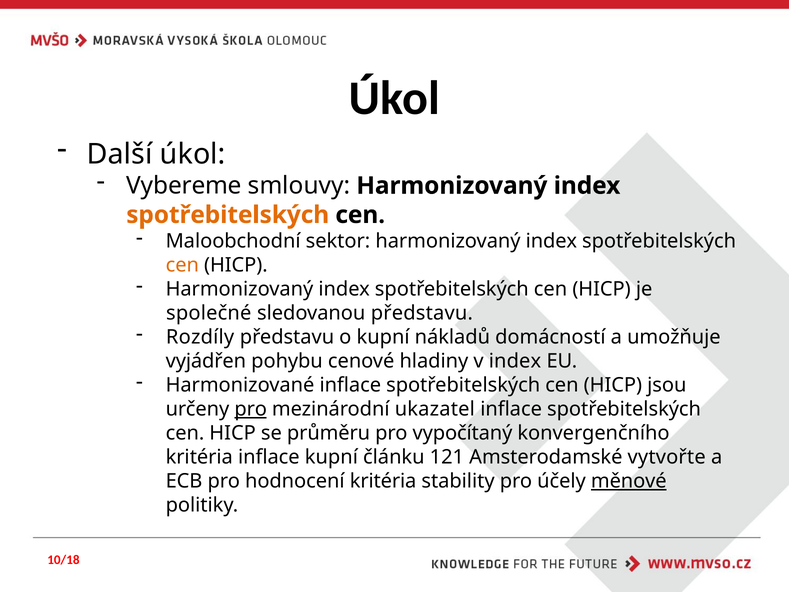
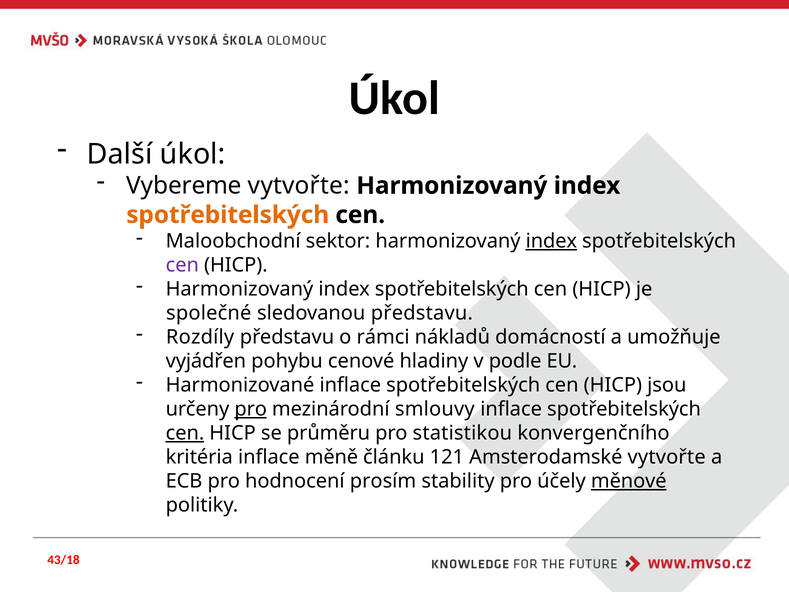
Vybereme smlouvy: smlouvy -> vytvořte (299, 186)
index underline: none -> present (551, 241)
cen colour: orange -> purple (182, 265)
o kupní: kupní -> rámci (383, 337)
v index: index -> podle (515, 361)
ukazatel: ukazatel -> smlouvy (435, 409)
cen underline: none -> present (185, 433)
vypočítaný: vypočítaný -> statistikou (462, 433)
inflace kupní: kupní -> měně (331, 457)
hodnocení kritéria: kritéria -> prosím (383, 481)
10/18: 10/18 -> 43/18 (63, 560)
